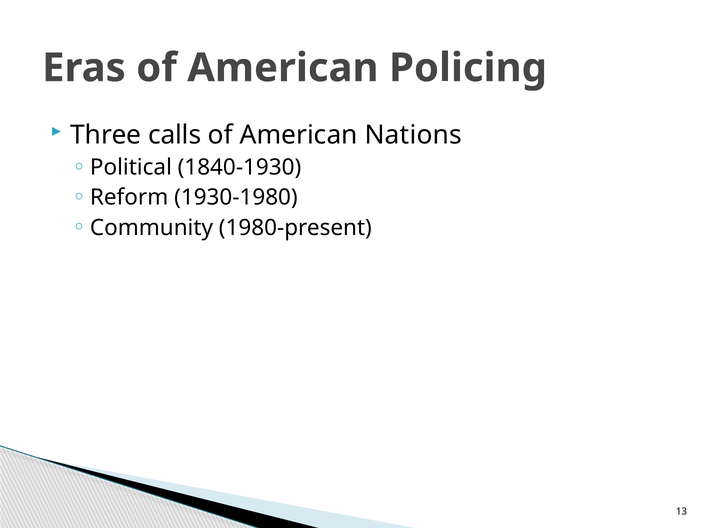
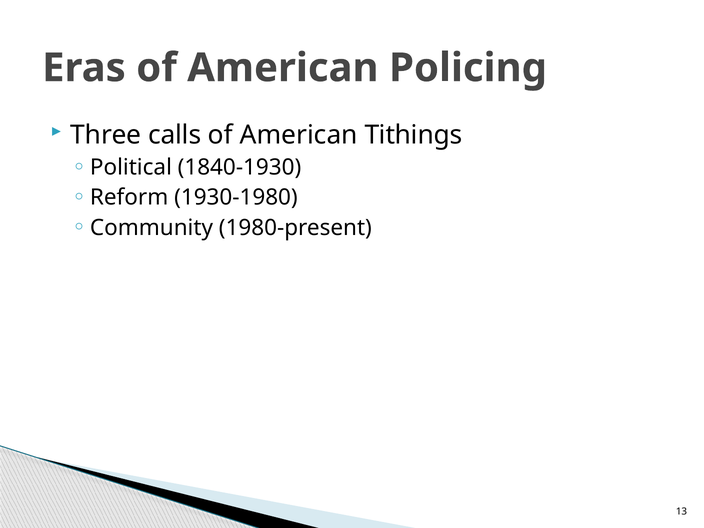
Nations: Nations -> Tithings (413, 135)
